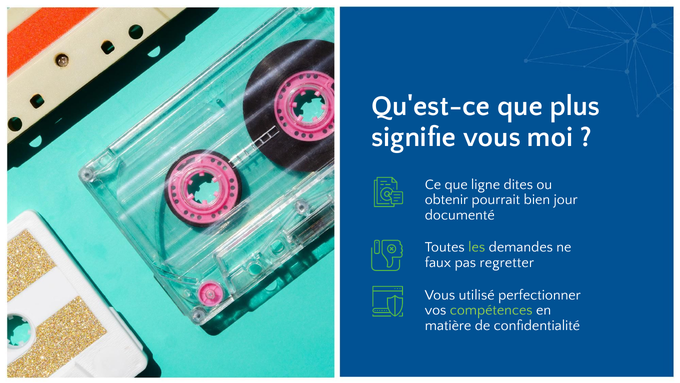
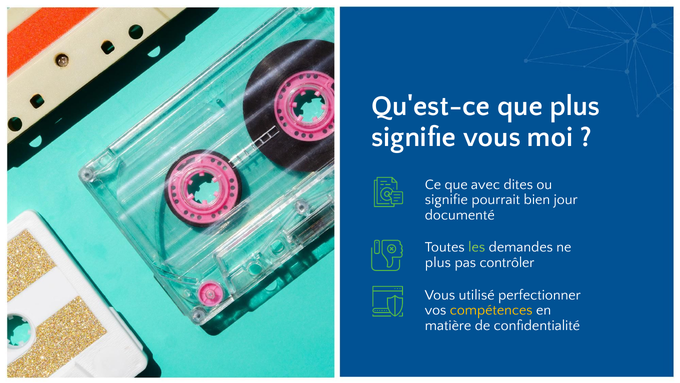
ligne: ligne -> avec (485, 184)
obtenir: obtenir -> signifie (446, 199)
faux: faux -> plus (438, 262)
regretter: regretter -> contrôler (507, 262)
compétences colour: light green -> yellow (491, 310)
